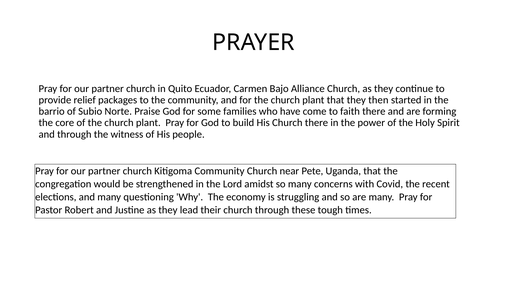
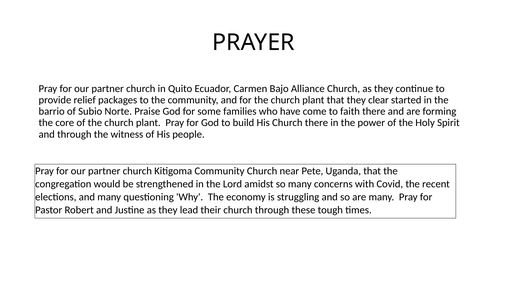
then: then -> clear (378, 100)
